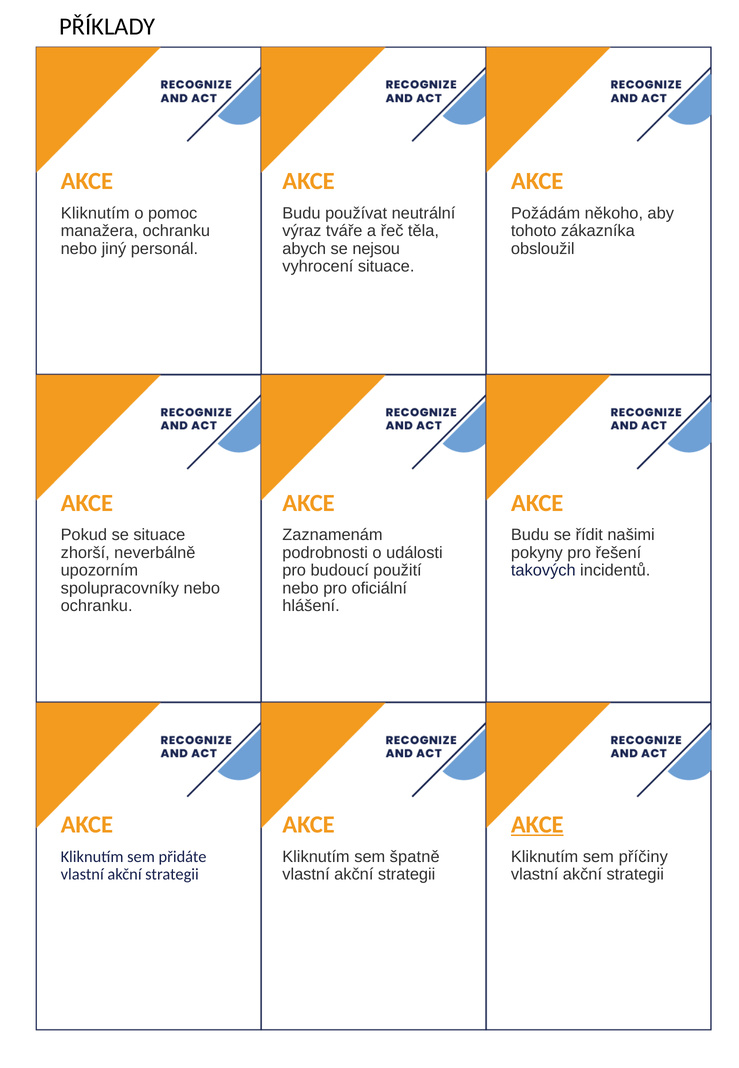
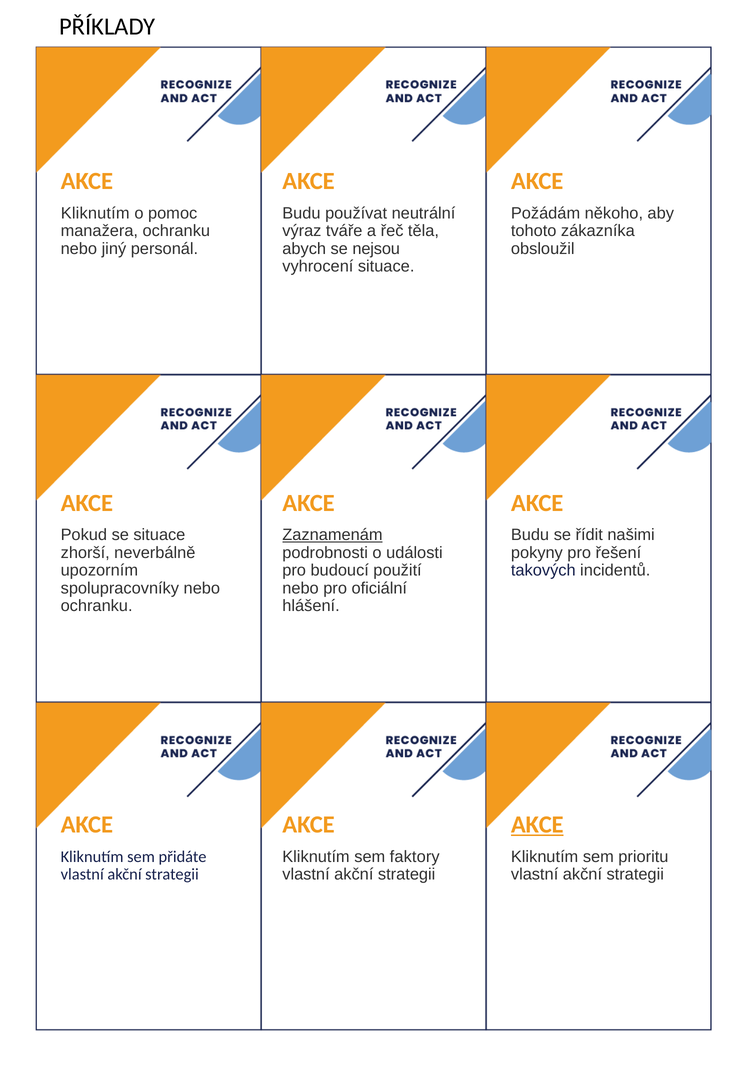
Zaznamenám underline: none -> present (332, 535)
špatně: špatně -> faktory (415, 856)
příčiny: příčiny -> prioritu (643, 856)
